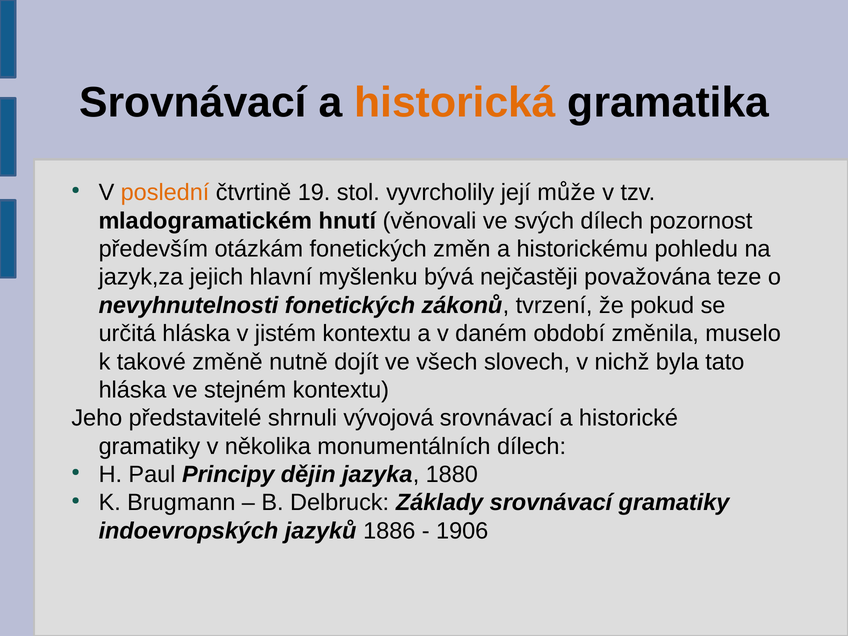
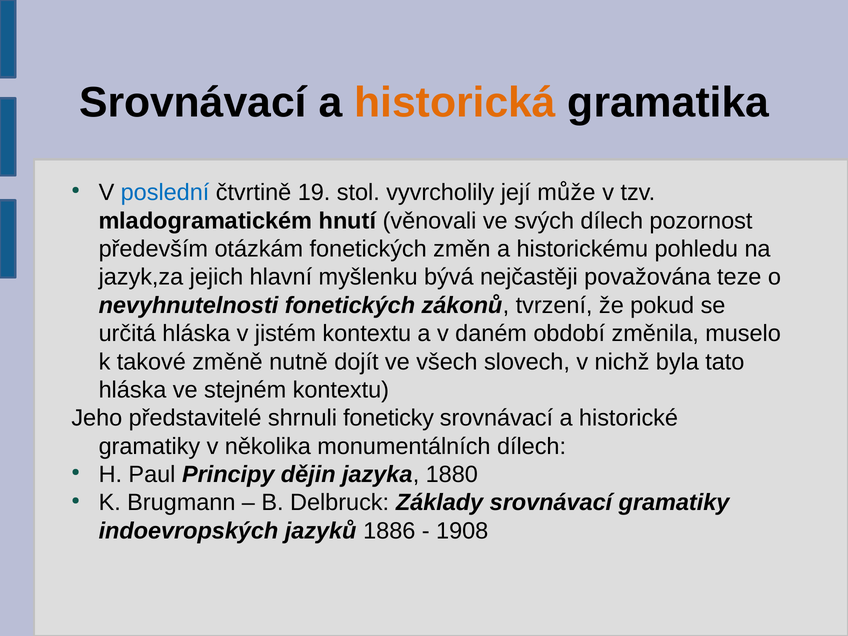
poslední colour: orange -> blue (165, 193)
vývojová: vývojová -> foneticky (389, 418)
1906: 1906 -> 1908 (462, 531)
